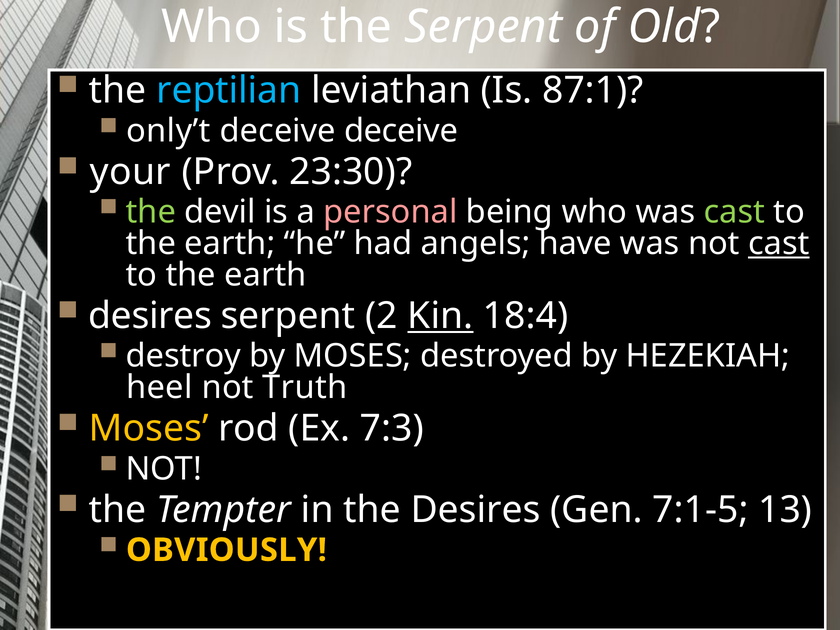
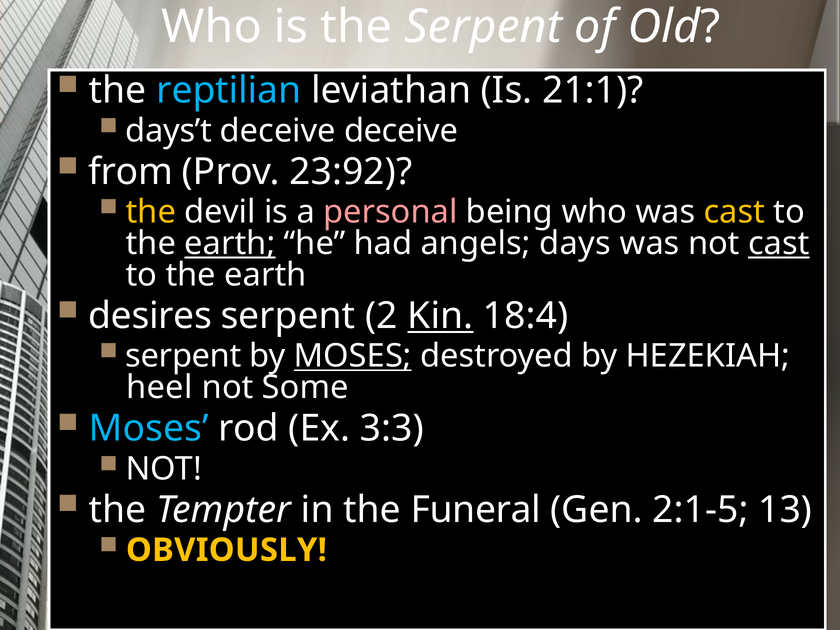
87:1: 87:1 -> 21:1 (593, 91)
only’t: only’t -> days’t (169, 131)
your: your -> from (131, 172)
23:30: 23:30 -> 23:92 (351, 172)
the colour: light green -> yellow (151, 212)
cast colour: light green -> yellow (734, 212)
earth underline: none -> present (230, 244)
have: have -> days (575, 244)
destroy: destroy -> serpent (184, 356)
MOSES underline: none -> present (353, 356)
Truth: Truth -> Some (305, 388)
Moses colour: yellow -> light blue (149, 428)
7:3: 7:3 -> 3:3 (392, 428)
the Desires: Desires -> Funeral (476, 510)
7:1-5: 7:1-5 -> 2:1-5 (701, 510)
